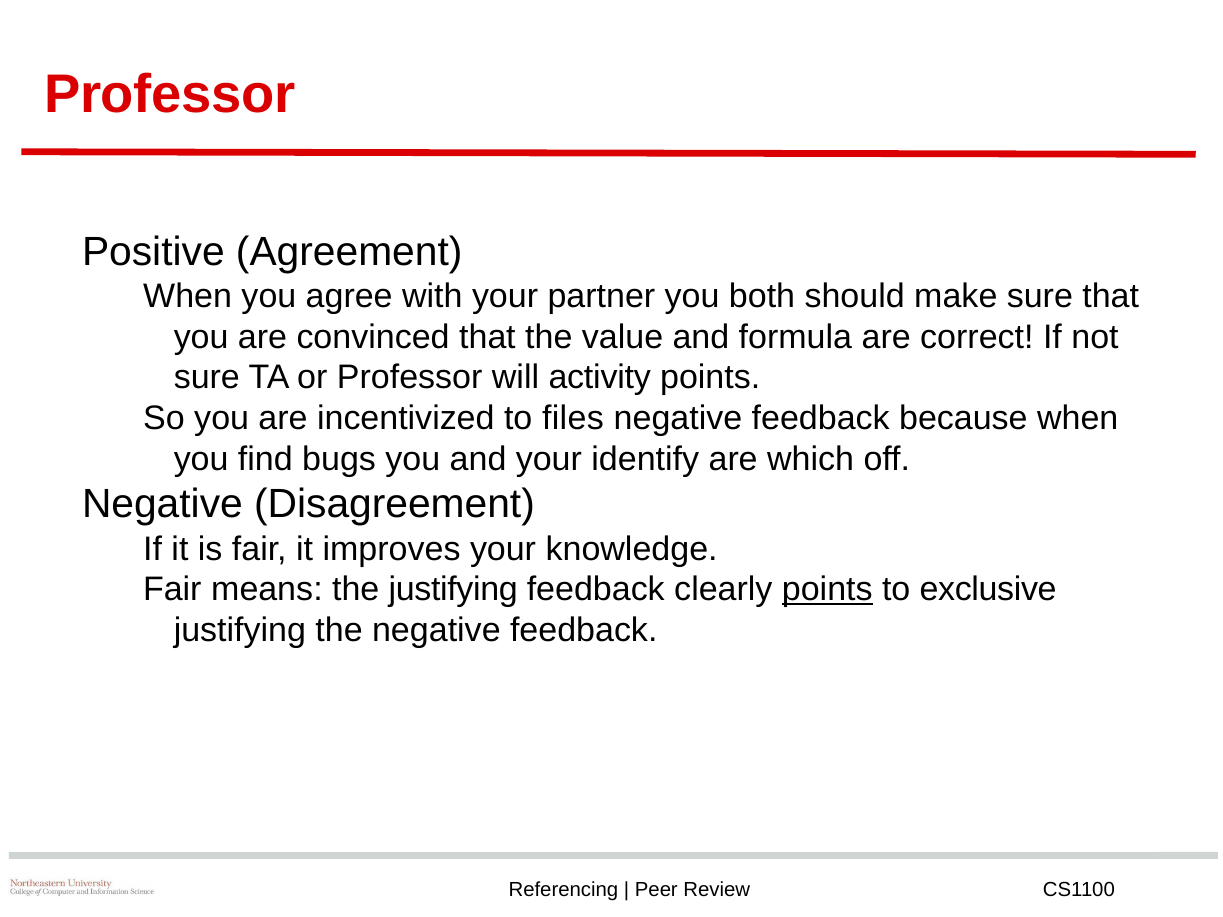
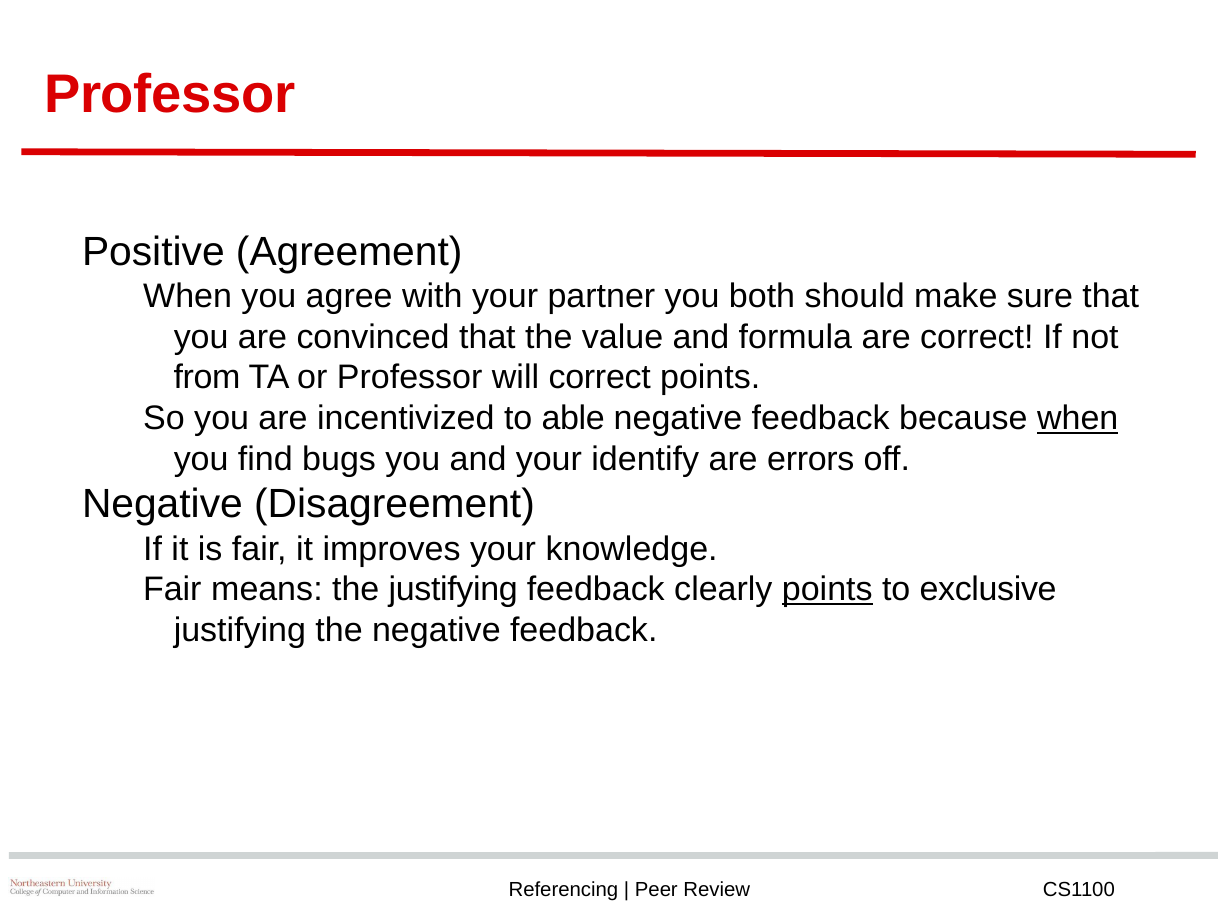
sure: sure -> from (207, 378)
will activity: activity -> correct (600, 378)
files: files -> able (573, 418)
when underline: none -> present (1078, 418)
which: which -> errors (811, 459)
